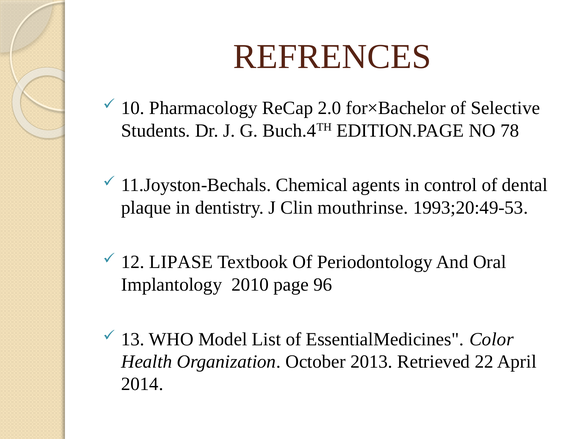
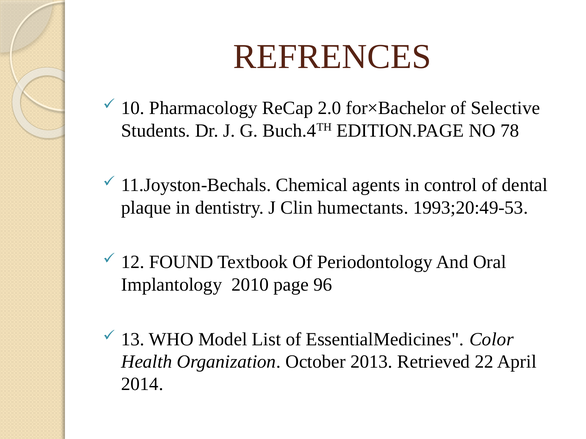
mouthrinse: mouthrinse -> humectants (363, 208)
LIPASE: LIPASE -> FOUND (181, 262)
